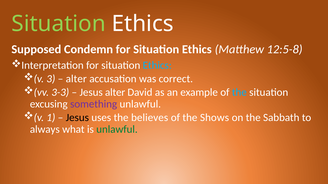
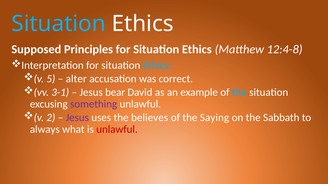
Situation colour: light green -> light blue (59, 24)
Condemn: Condemn -> Principles (89, 49)
12:5-8: 12:5-8 -> 12:4-8 (285, 49)
3: 3 -> 5 (51, 79)
3-3: 3-3 -> 3-1 (60, 92)
Jesus alter: alter -> bear (115, 92)
1: 1 -> 2 (51, 118)
Jesus colour: black -> purple (77, 118)
Shows: Shows -> Saying (215, 118)
unlawful colour: green -> red (117, 130)
